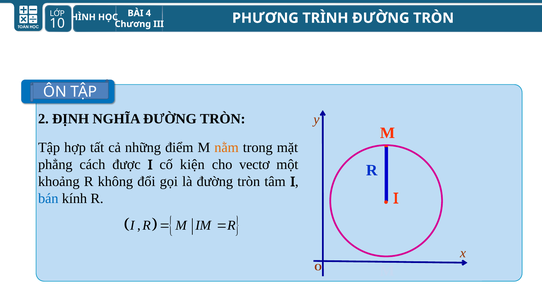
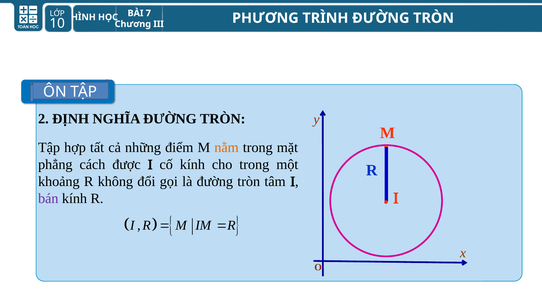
4: 4 -> 7 (148, 13)
cố kiện: kiện -> kính (192, 164)
cho vectơ: vectơ -> trong (254, 164)
bán colour: blue -> purple (48, 198)
